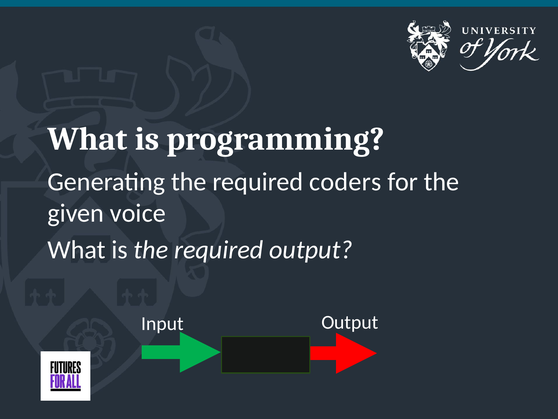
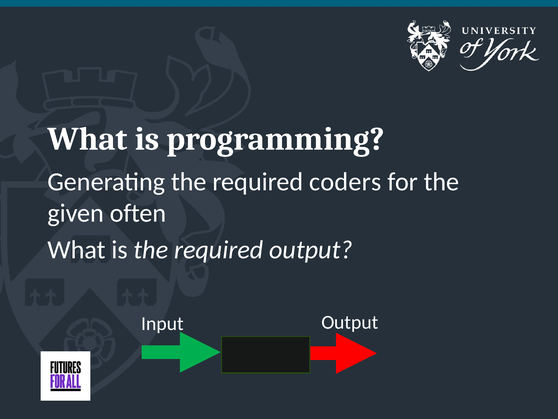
voice: voice -> often (138, 213)
